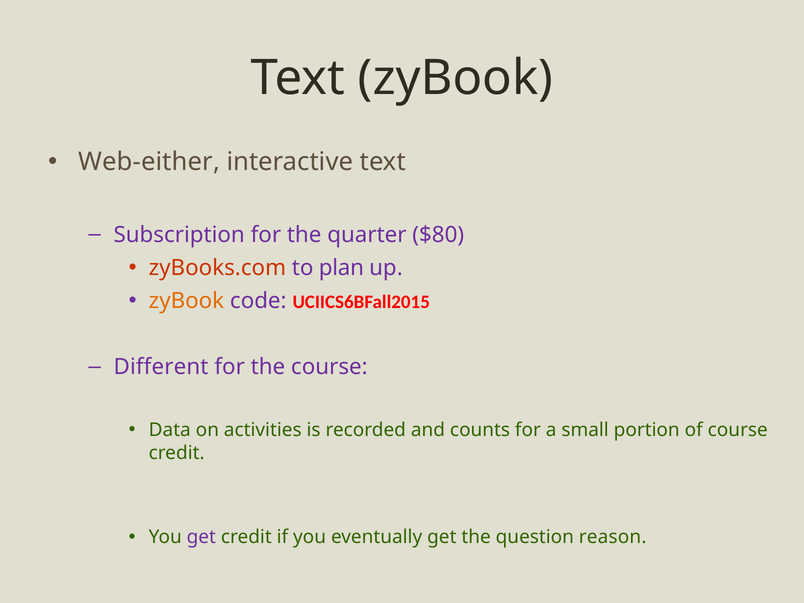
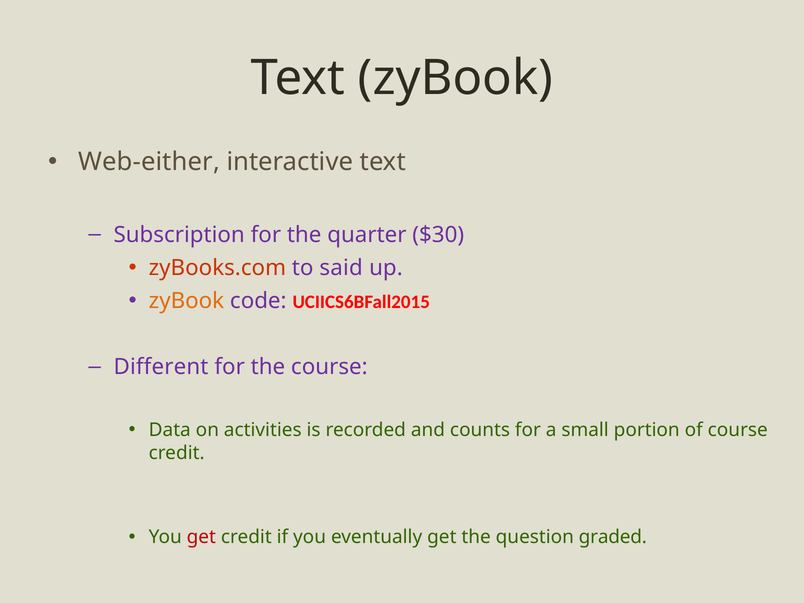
$80: $80 -> $30 (438, 235)
plan: plan -> said (341, 268)
get colour: purple -> red (201, 537)
reason: reason -> graded (613, 537)
